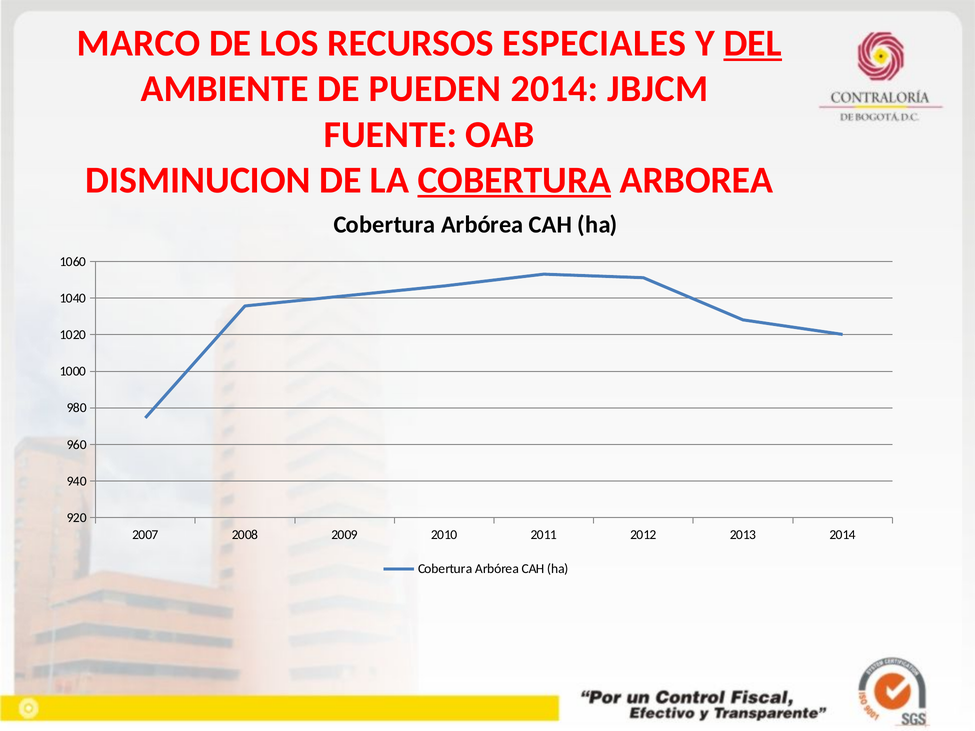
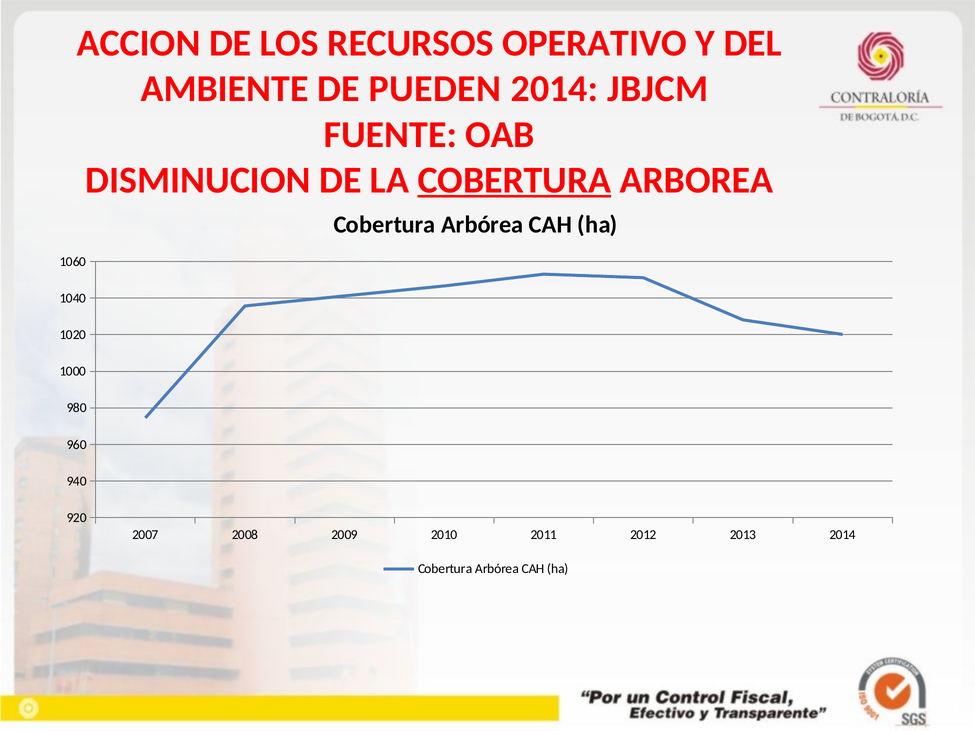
MARCO: MARCO -> ACCION (139, 43)
ESPECIALES: ESPECIALES -> OPERATIVO (595, 43)
DEL underline: present -> none (753, 43)
